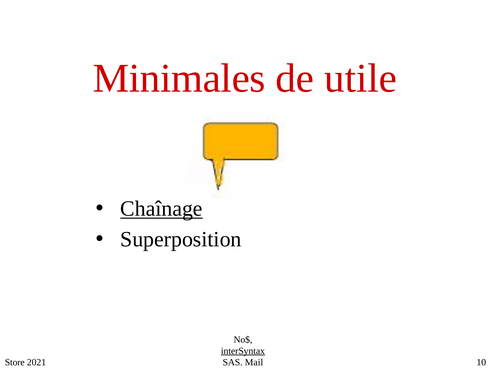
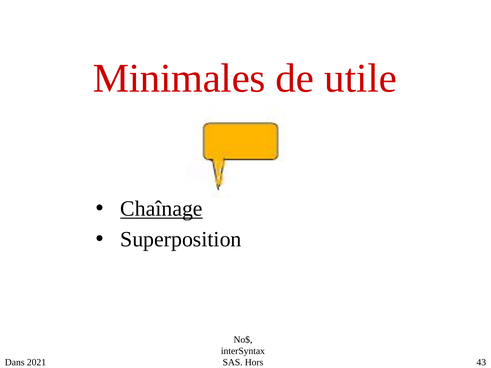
interSyntax underline: present -> none (243, 351)
Store: Store -> Dans (15, 363)
10: 10 -> 43 (481, 363)
Mail: Mail -> Hors (254, 363)
